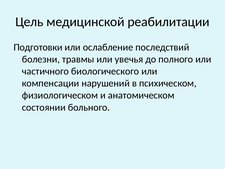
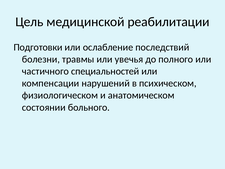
биологического: биологического -> специальностей (105, 71)
